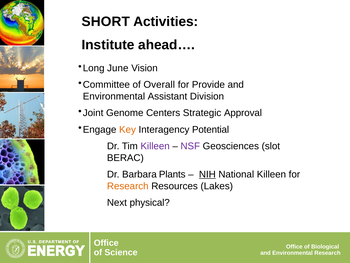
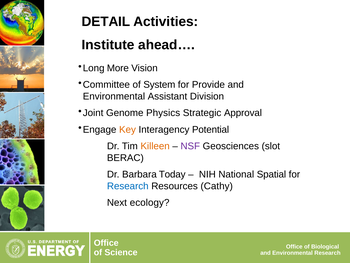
SHORT: SHORT -> DETAIL (106, 22)
June: June -> More (118, 68)
Overall: Overall -> System (159, 85)
Centers: Centers -> Physics (163, 113)
Killeen colour: purple -> orange (155, 146)
Plants: Plants -> Today (172, 174)
NIH underline: present -> none (207, 174)
National Killeen: Killeen -> Spatial (271, 174)
Research colour: orange -> blue (128, 186)
Lakes: Lakes -> Cathy (217, 186)
physical: physical -> ecology (150, 202)
